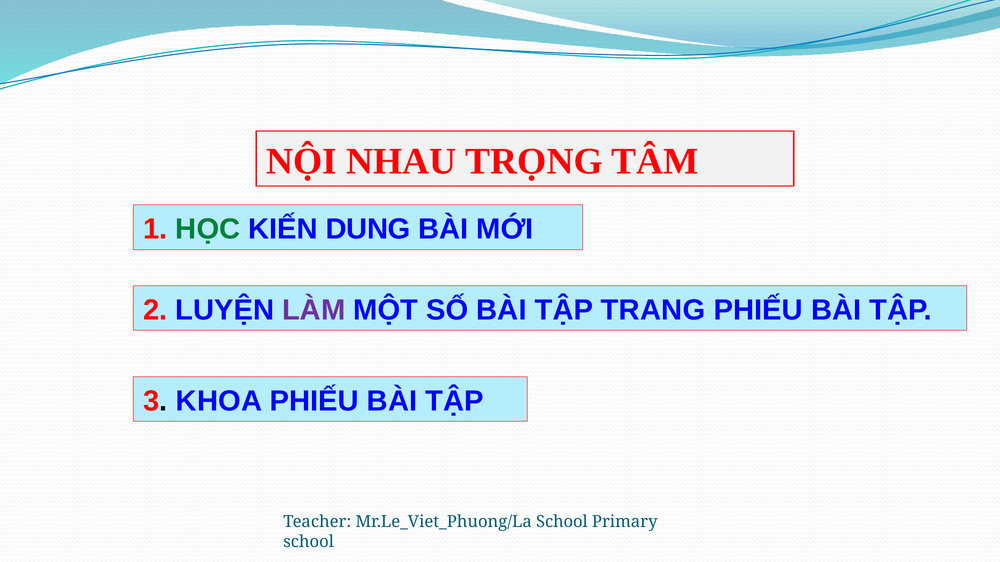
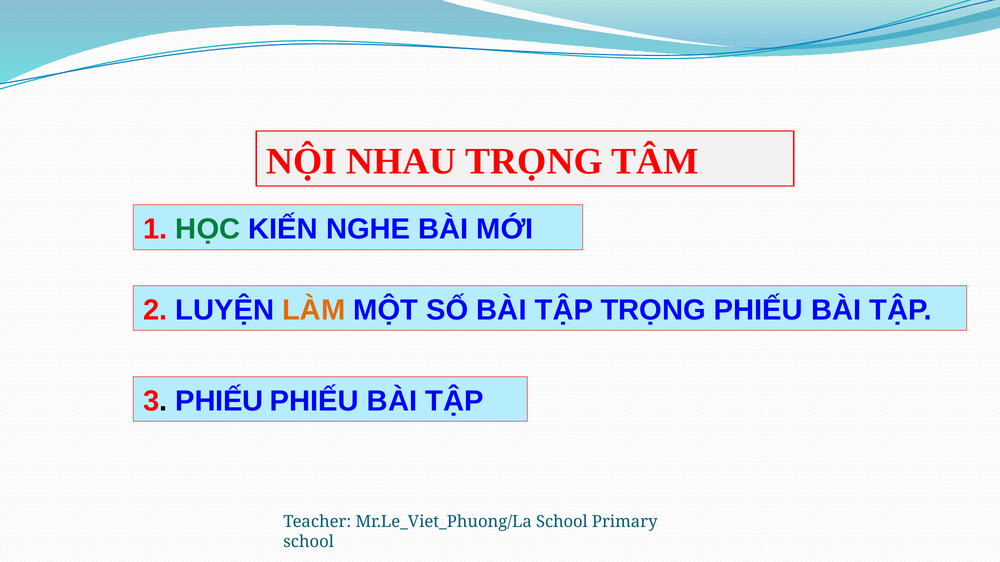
DUNG: DUNG -> NGHE (368, 230)
LÀM colour: purple -> orange (314, 310)
TẬP TRANG: TRANG -> TRỌNG (653, 310)
3 KHOA: KHOA -> PHIẾU (219, 401)
